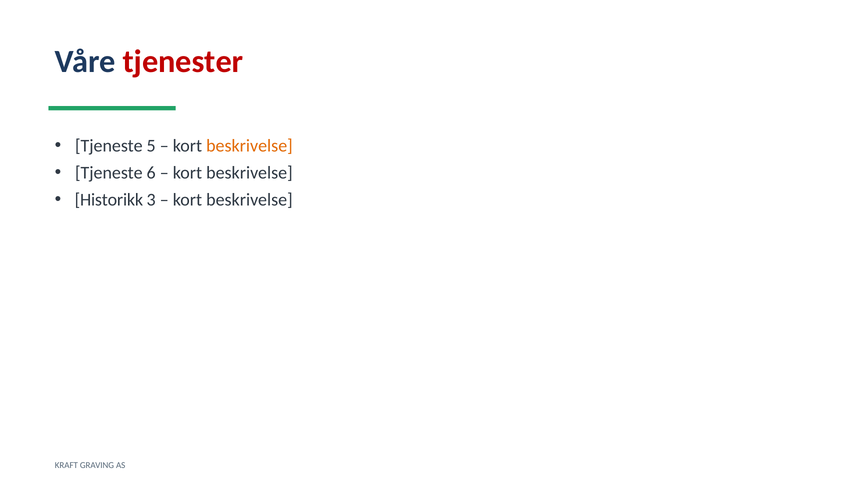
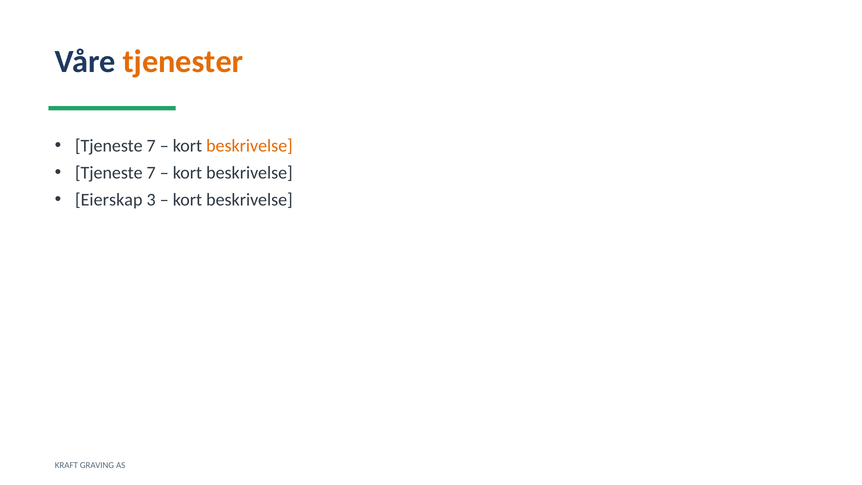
tjenester colour: red -> orange (183, 62)
5: 5 -> 7 (151, 146)
6: 6 -> 7 (151, 173)
Historikk: Historikk -> Eierskap (109, 200)
